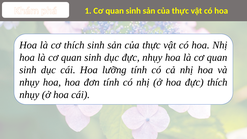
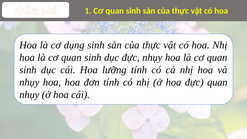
cơ thích: thích -> dụng (74, 45)
đực thích: thích -> quan (217, 82)
